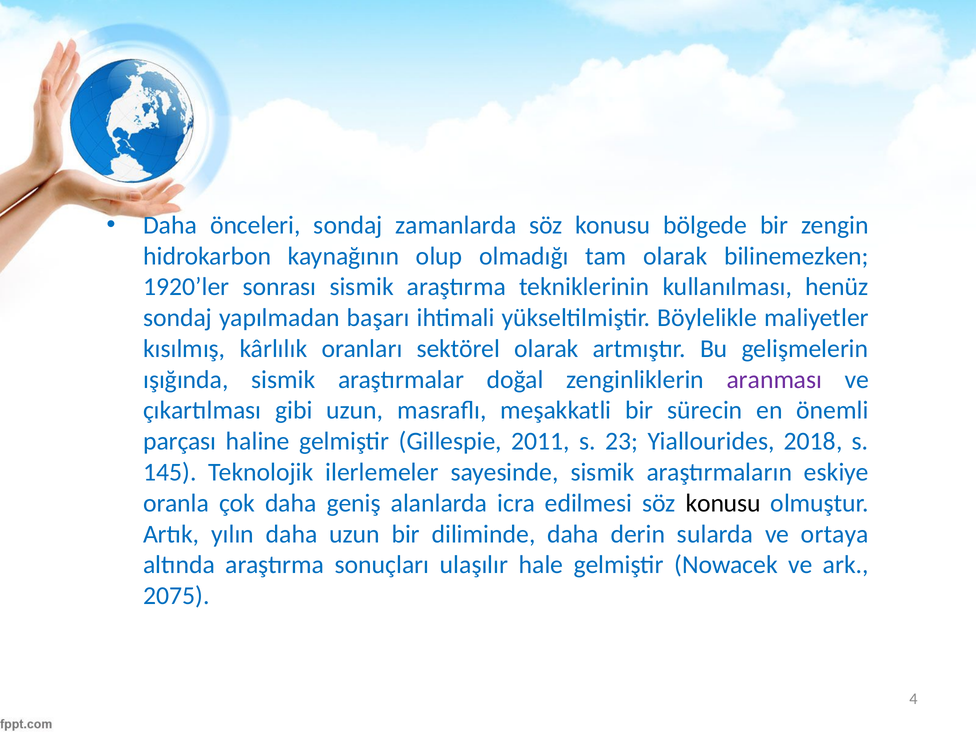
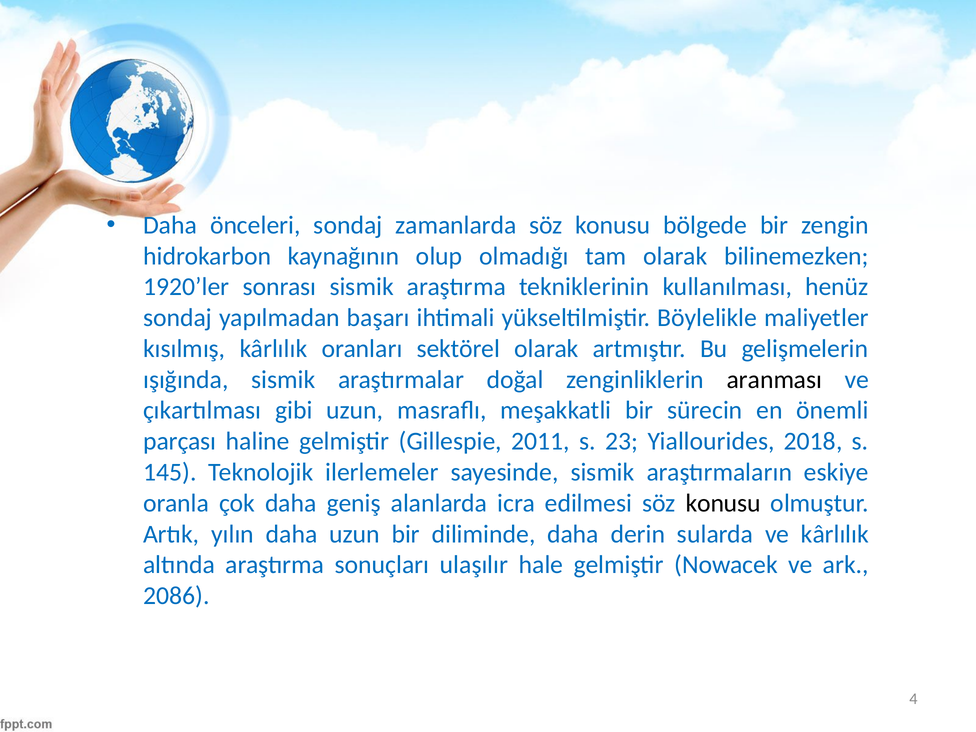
aranması colour: purple -> black (774, 380)
ve ortaya: ortaya -> kârlılık (835, 534)
2075: 2075 -> 2086 (176, 596)
